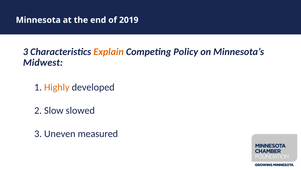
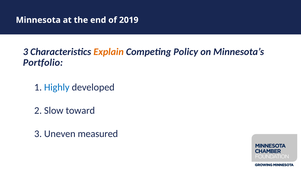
Midwest: Midwest -> Portfolio (43, 62)
Highly colour: orange -> blue (57, 87)
slowed: slowed -> toward (80, 110)
